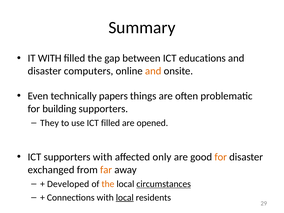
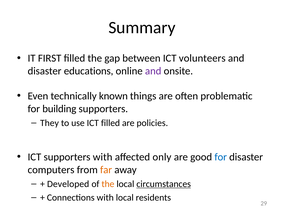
IT WITH: WITH -> FIRST (50, 58)
educations: educations -> volunteers (202, 58)
computers: computers -> educations (89, 71)
and colour: orange -> purple (153, 71)
papers: papers -> known (113, 96)
opened: opened -> policies (152, 123)
for colour: orange -> blue (221, 157)
exchanged: exchanged -> computers (51, 170)
local underline: present -> none (125, 198)
